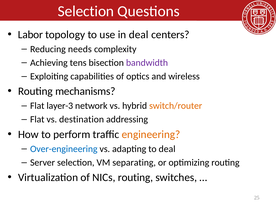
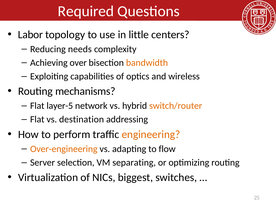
Selection: Selection -> Required (86, 11)
in deal: deal -> little (139, 35)
tens: tens -> over (78, 63)
bandwidth colour: purple -> orange (147, 63)
layer-3: layer-3 -> layer-5 (60, 106)
Over-engineering colour: blue -> orange (64, 149)
to deal: deal -> flow (167, 149)
NICs routing: routing -> biggest (135, 178)
